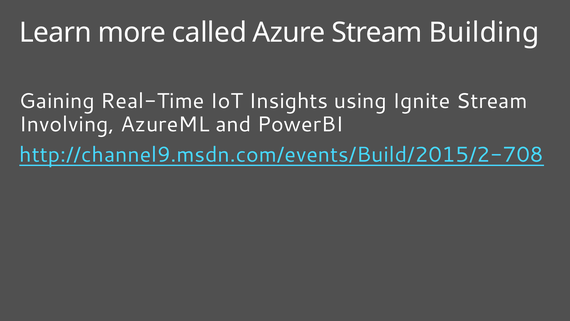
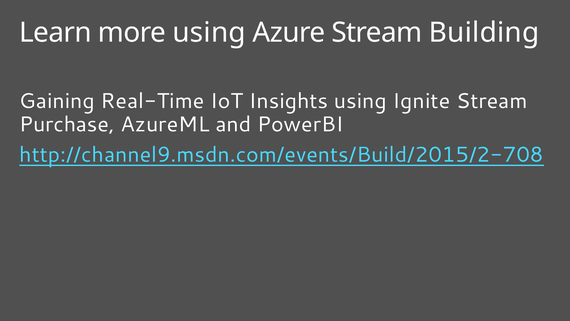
more called: called -> using (209, 33)
Involving: Involving -> Purchase (67, 124)
